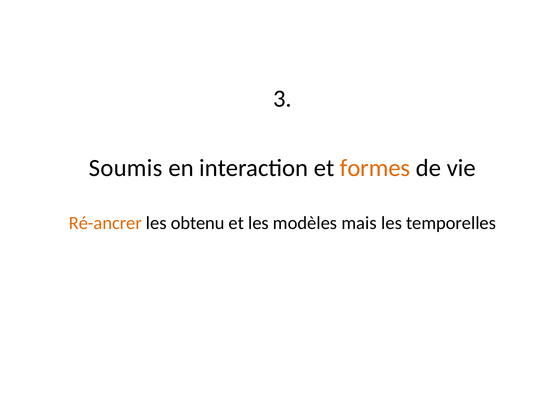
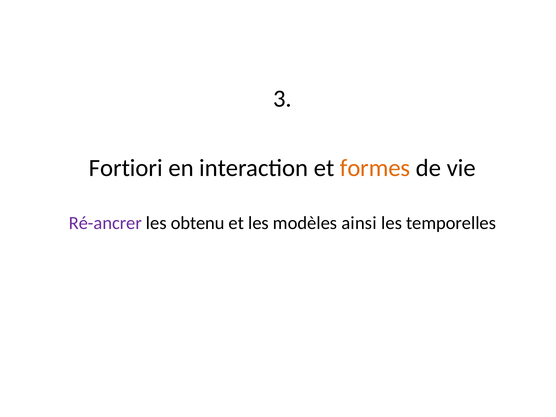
Soumis: Soumis -> Fortiori (126, 168)
Ré-ancrer colour: orange -> purple (105, 223)
mais: mais -> ainsi (359, 223)
